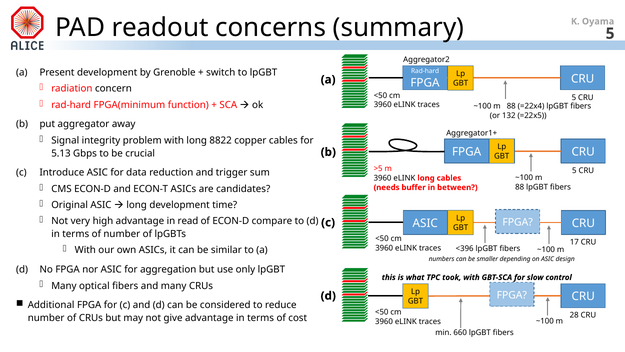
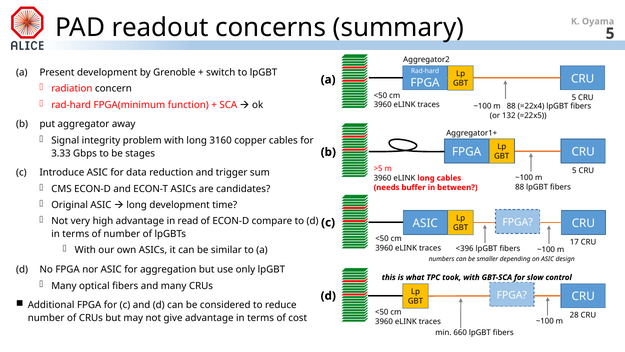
8822: 8822 -> 3160 (221, 140)
5.13: 5.13 -> 3.33 (61, 153)
crucial: crucial -> stages (140, 153)
